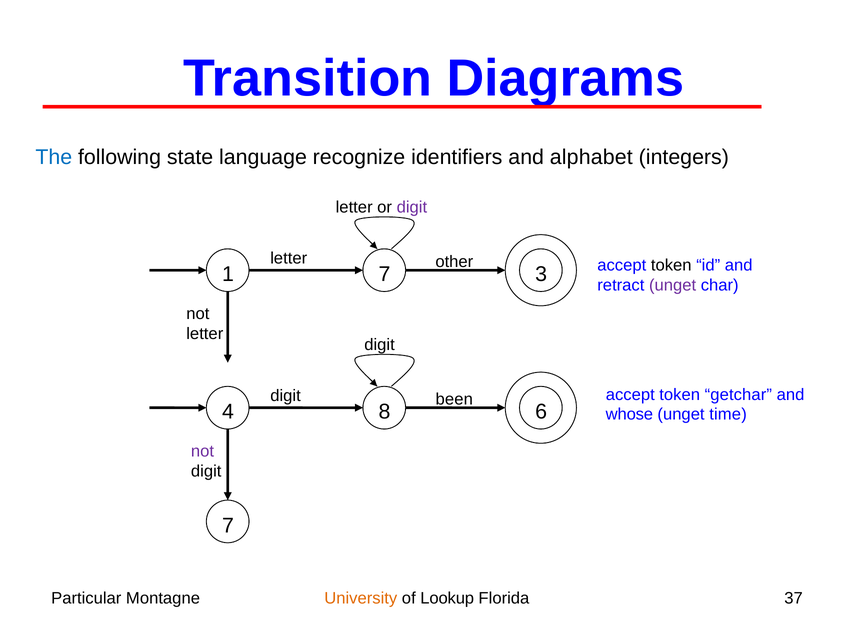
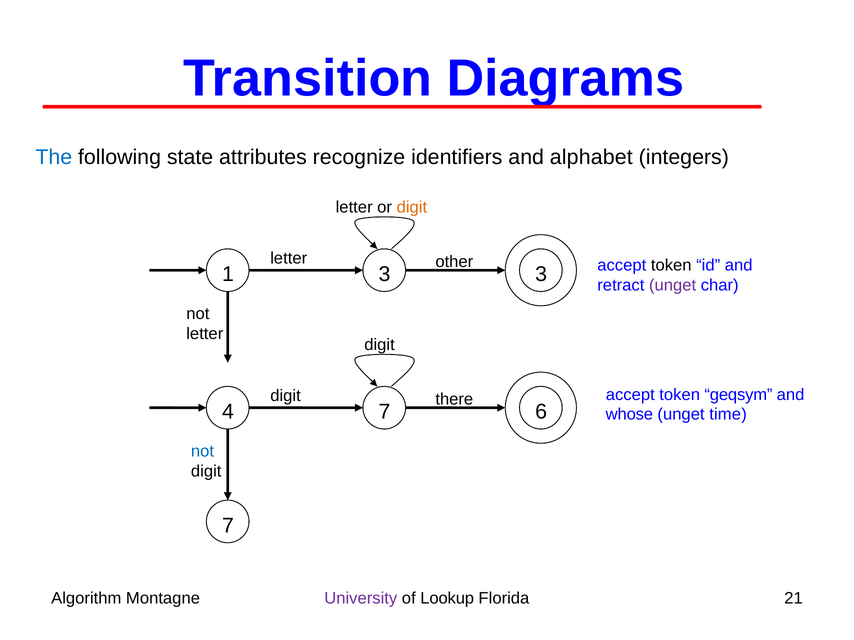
language: language -> attributes (263, 157)
digit colour: purple -> orange (412, 207)
1 7: 7 -> 3 (385, 275)
getchar: getchar -> geqsym (738, 395)
been: been -> there (454, 400)
4 8: 8 -> 7 (385, 412)
not colour: purple -> blue (203, 452)
Particular: Particular -> Algorithm (86, 599)
University colour: orange -> purple (361, 599)
37: 37 -> 21 (794, 599)
